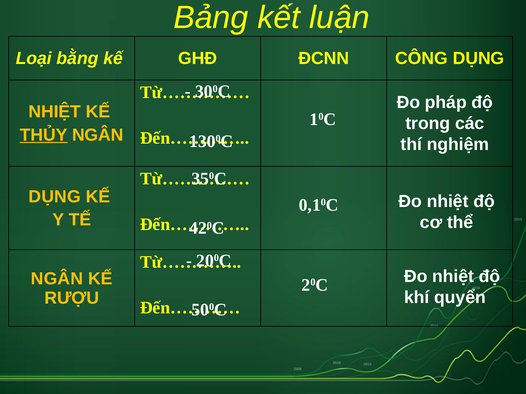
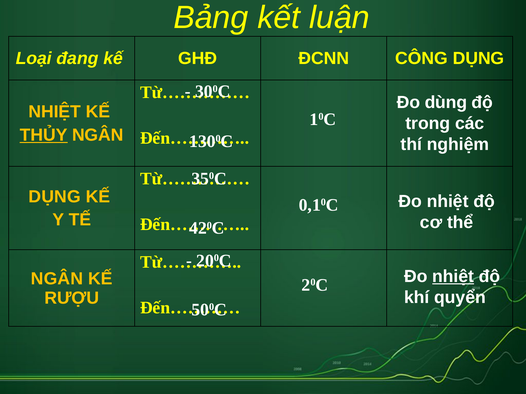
bằng: bằng -> đang (78, 58)
pháp: pháp -> dùng (446, 103)
nhiệt underline: none -> present (453, 277)
